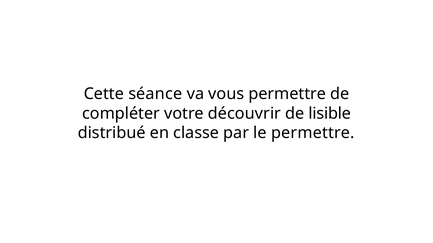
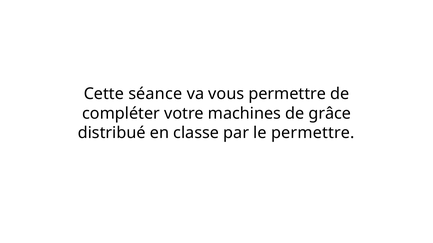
découvrir: découvrir -> machines (244, 114)
lisible: lisible -> grâce (330, 114)
